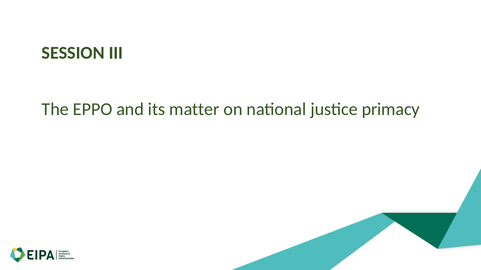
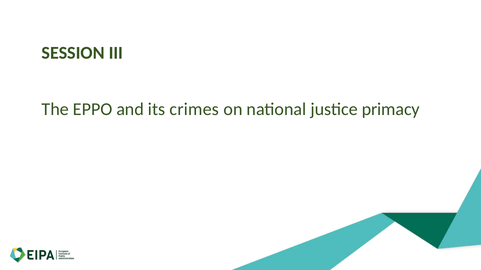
matter: matter -> crimes (194, 110)
